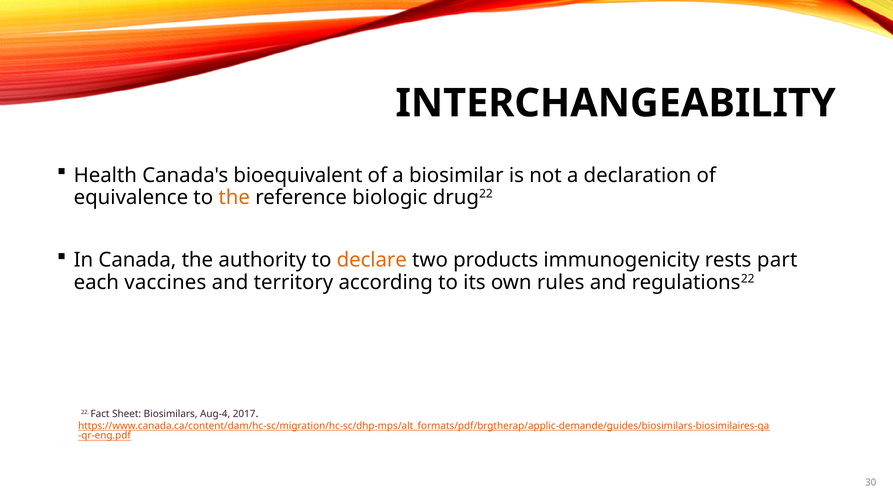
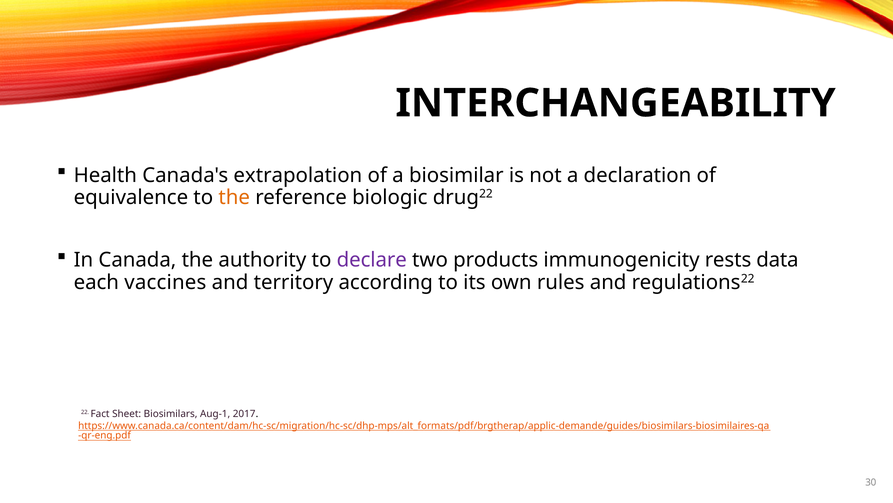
bioequivalent: bioequivalent -> extrapolation (298, 175)
declare colour: orange -> purple (372, 260)
part: part -> data (777, 260)
Aug-4: Aug-4 -> Aug-1 (215, 413)
